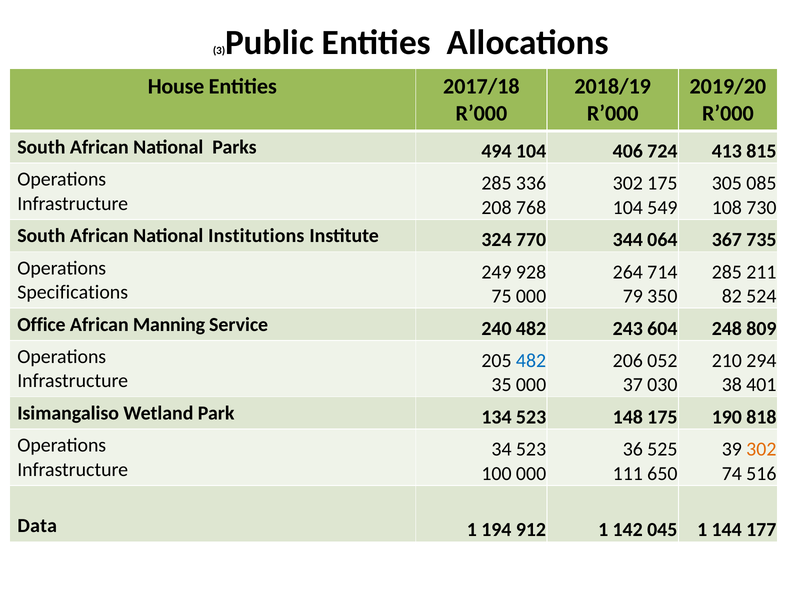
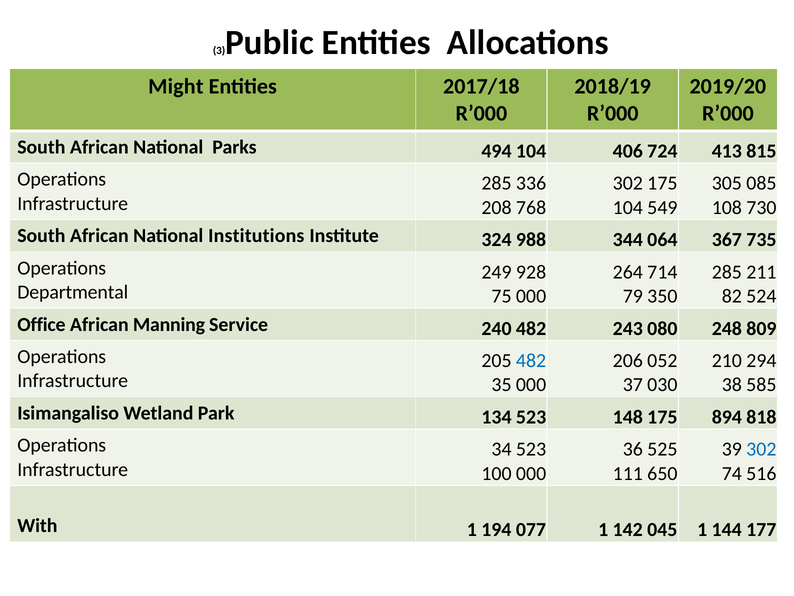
House: House -> Might (176, 86)
770: 770 -> 988 (531, 240)
Specifications: Specifications -> Departmental (73, 292)
604: 604 -> 080 (662, 328)
401: 401 -> 585 (761, 385)
190: 190 -> 894 (727, 417)
302 colour: orange -> blue (761, 449)
Data: Data -> With (37, 525)
912: 912 -> 077 (531, 529)
